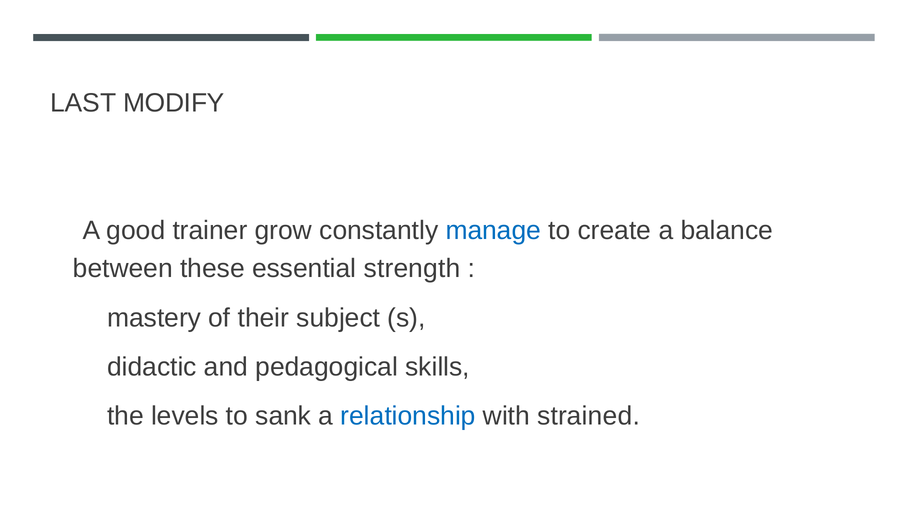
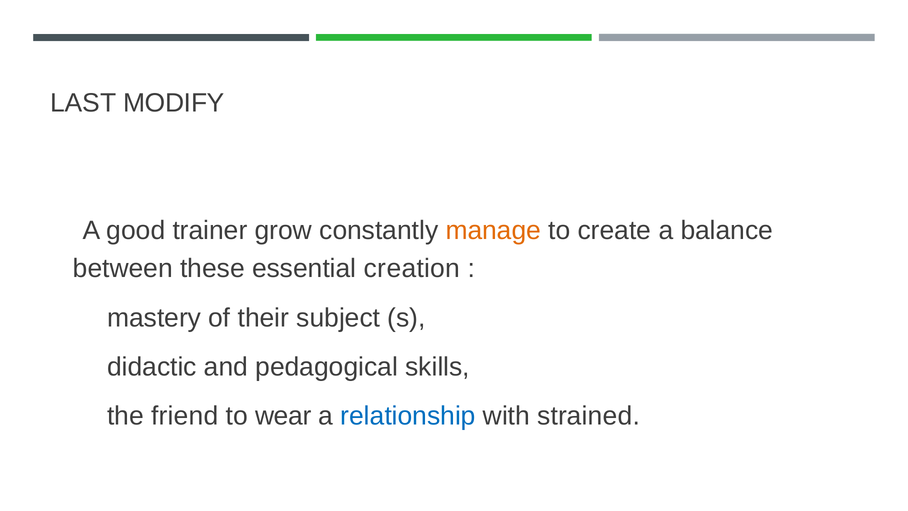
manage colour: blue -> orange (493, 230)
strength: strength -> creation (412, 269)
levels: levels -> friend (185, 416)
sank: sank -> wear (283, 416)
